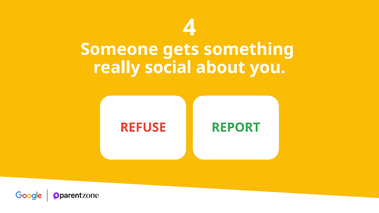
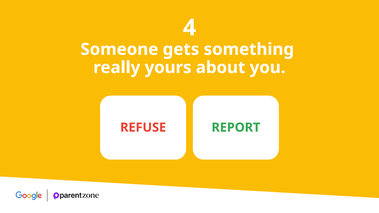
social: social -> yours (168, 68)
